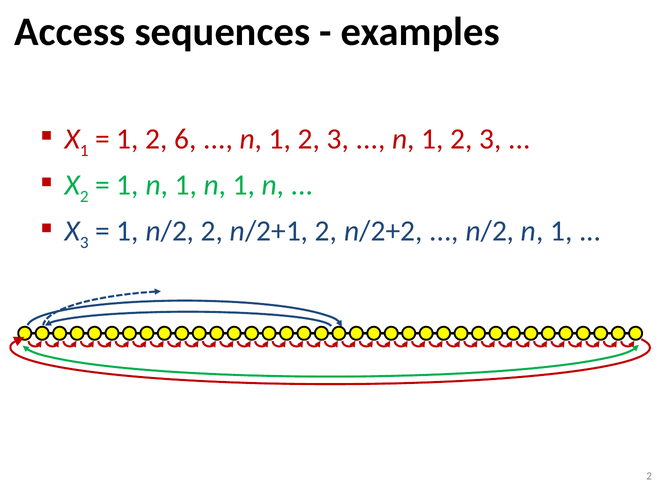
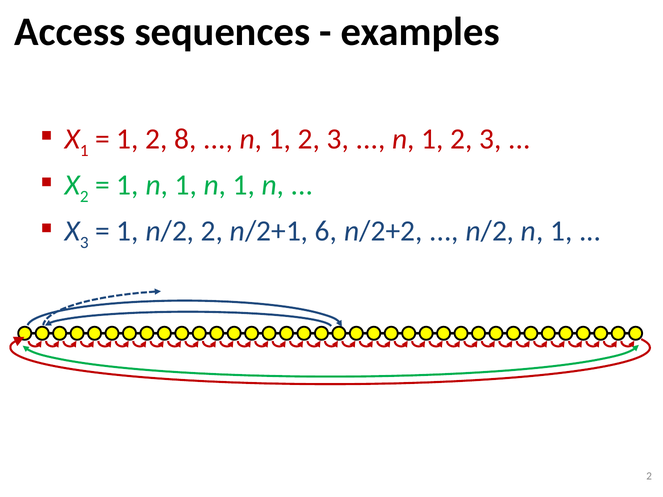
6: 6 -> 8 (185, 139)
n/2+1 2: 2 -> 6 (326, 231)
